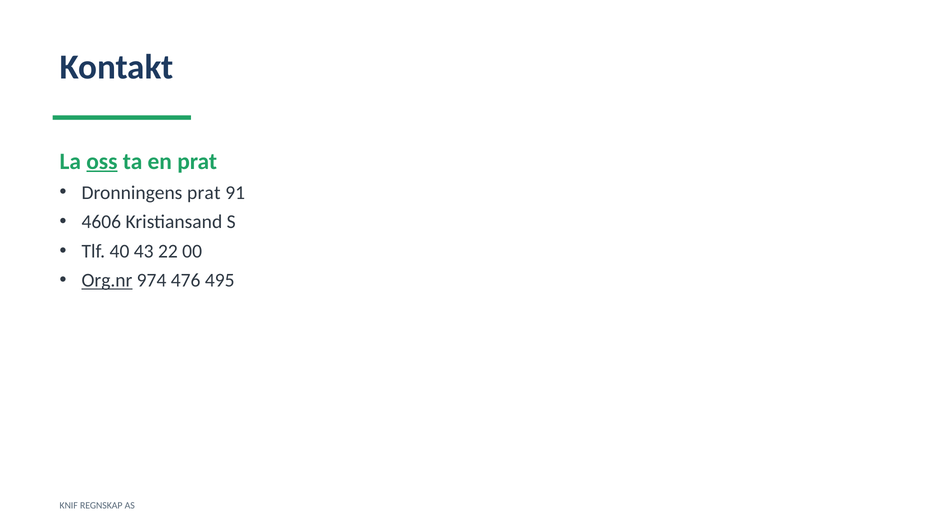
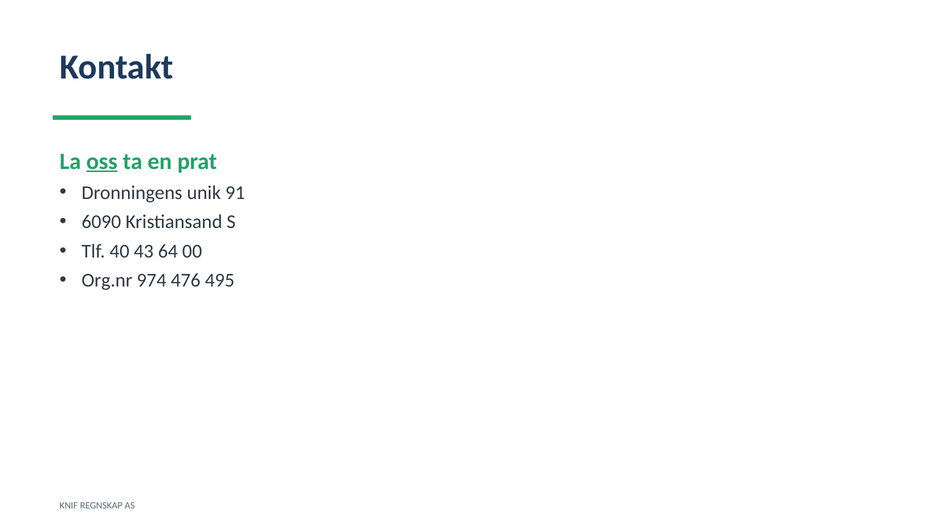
Dronningens prat: prat -> unik (204, 193)
4606: 4606 -> 6090 (101, 222)
22: 22 -> 64 (168, 251)
Org.nr underline: present -> none (107, 281)
